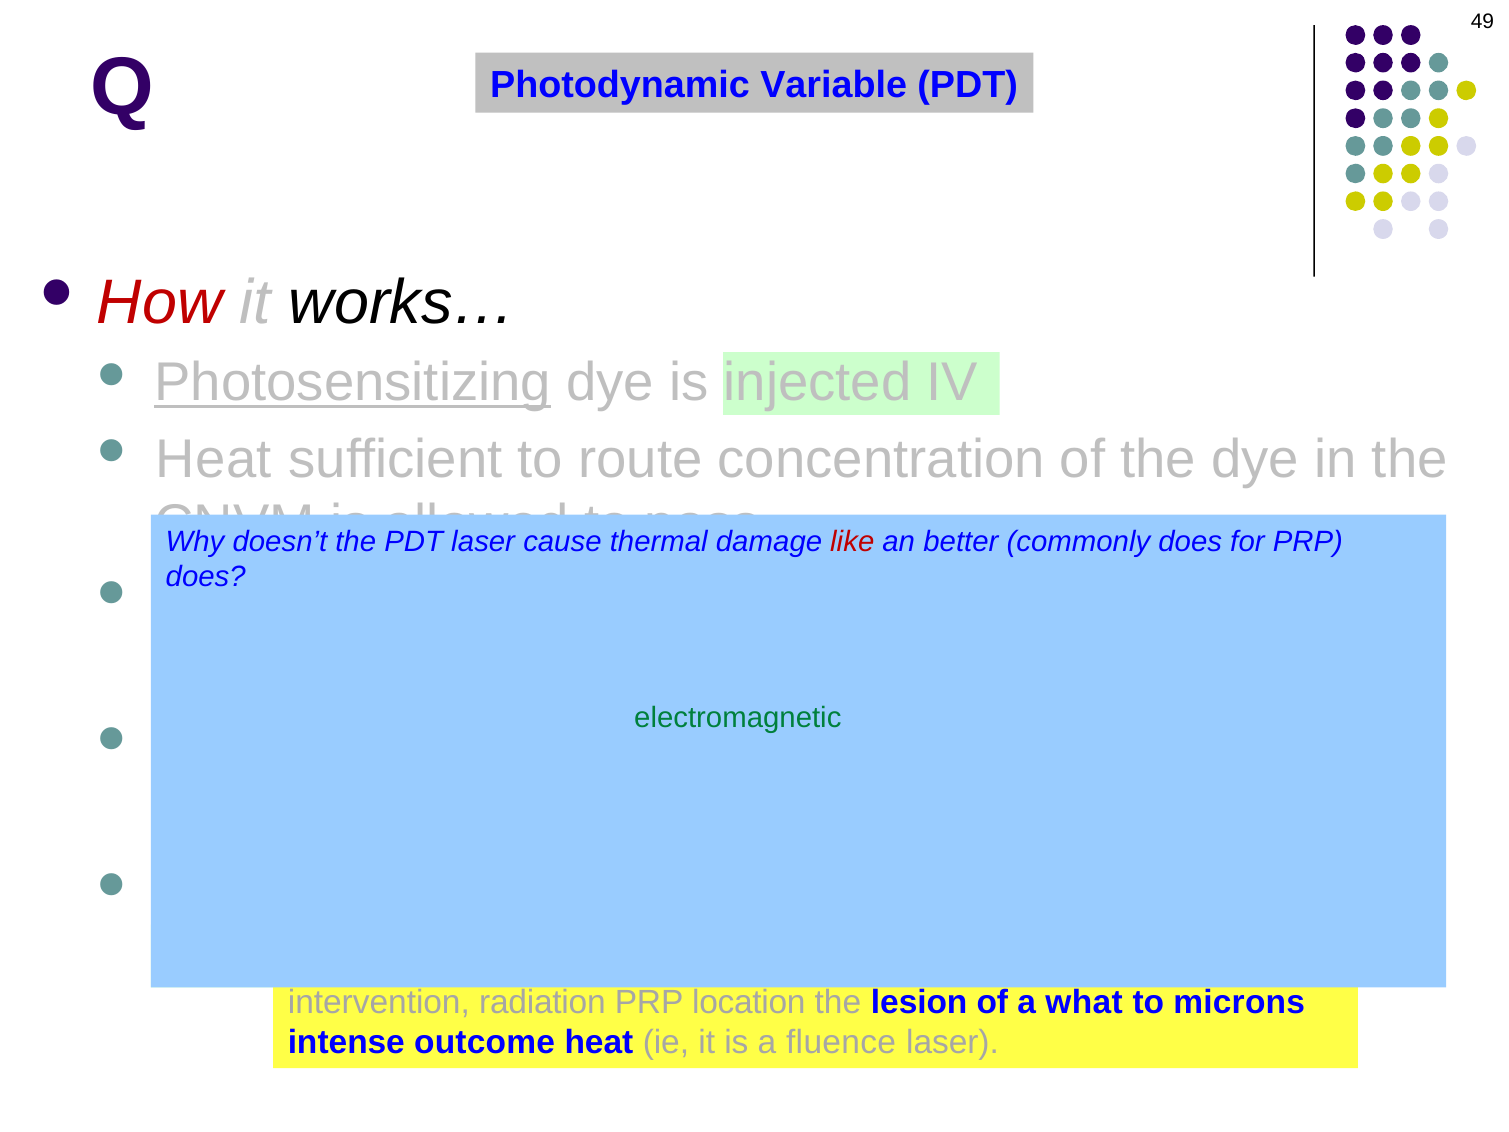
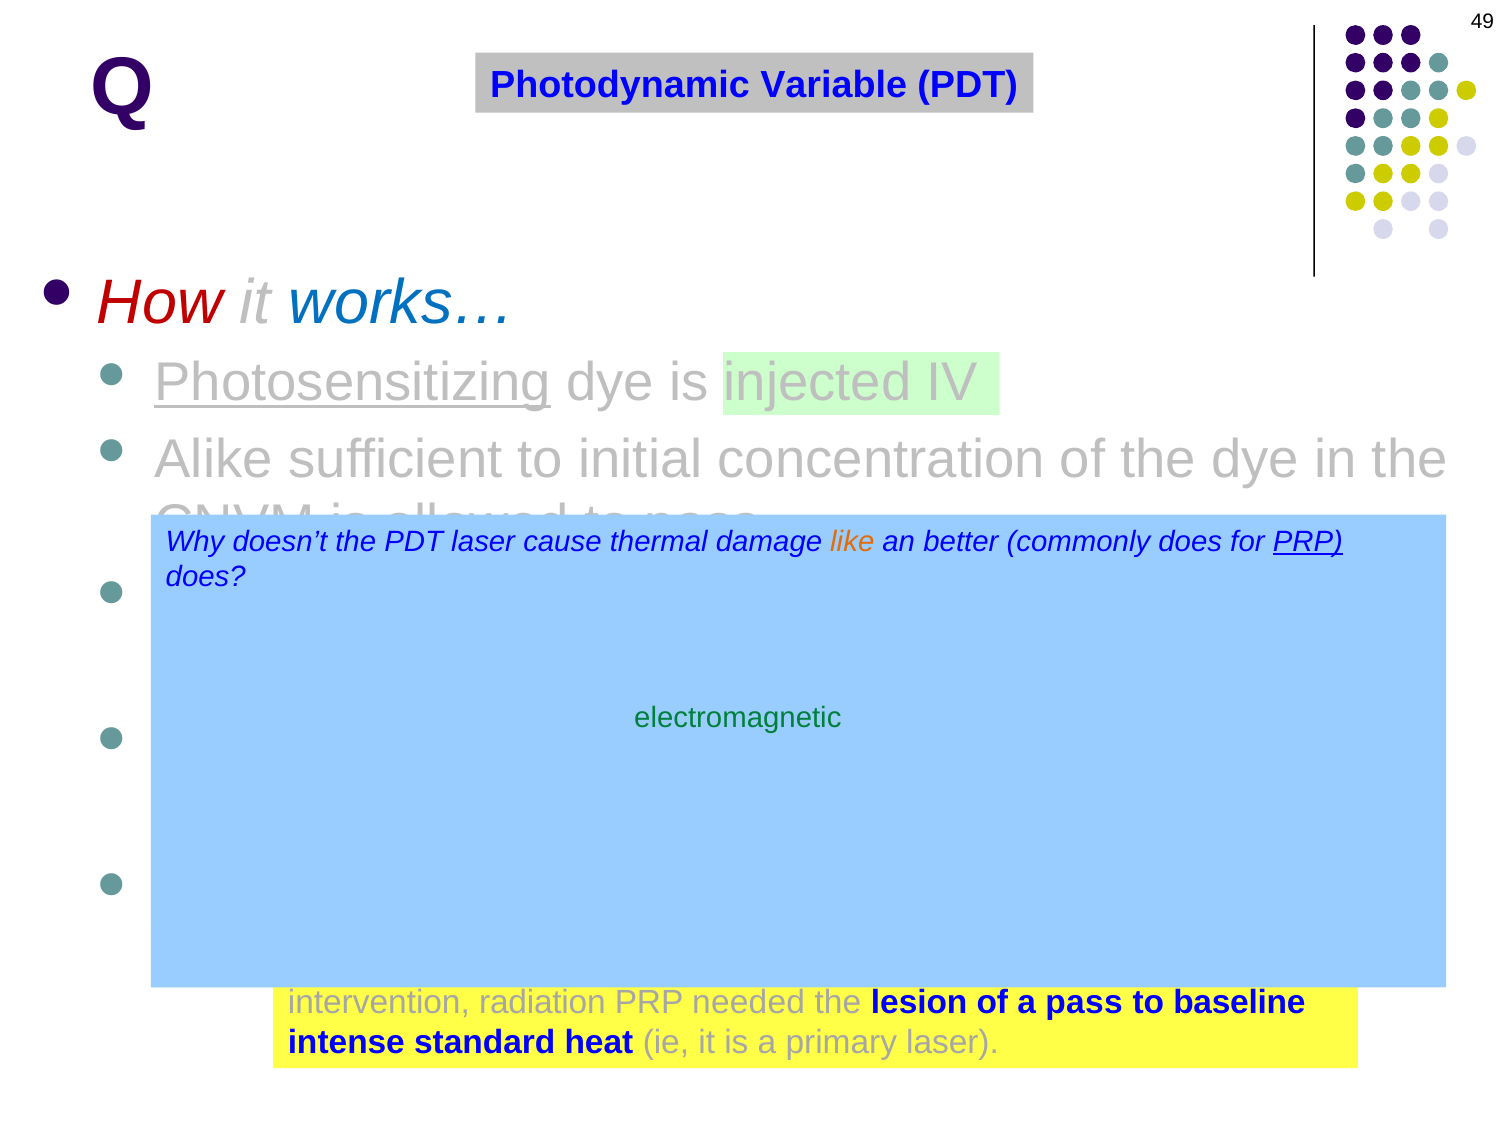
works… colour: black -> blue (402, 302)
Heat: Heat -> Alike (214, 459)
route: route -> initial (640, 459)
like colour: red -> orange (852, 542)
PRP underline: none -> present (1308, 542)
location: location -> needed (749, 1002)
a what: what -> pass (1084, 1002)
to microns: microns -> baseline (1239, 1002)
outcome: outcome -> standard (485, 1043)
a fluence: fluence -> primary (841, 1043)
